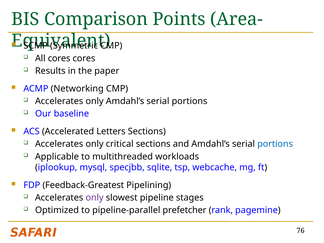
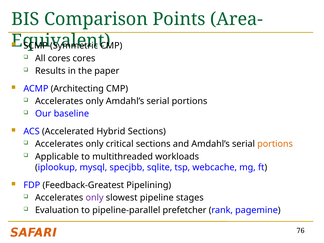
Networking: Networking -> Architecting (77, 89)
Letters: Letters -> Hybrid (111, 131)
portions colour: blue -> orange (275, 144)
Optimized: Optimized -> Evaluation (57, 210)
